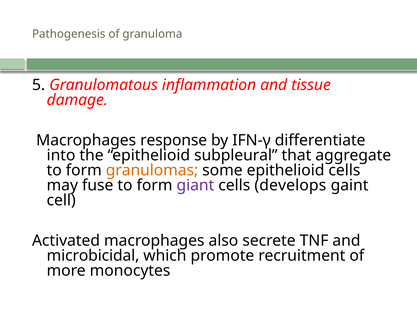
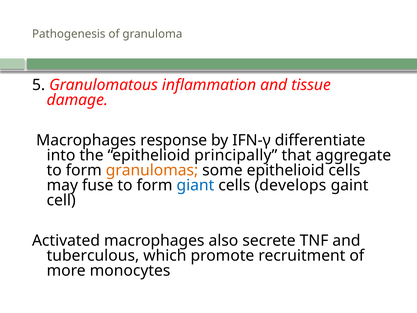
subpleural: subpleural -> principally (236, 155)
giant colour: purple -> blue (195, 185)
microbicidal: microbicidal -> tuberculous (93, 256)
